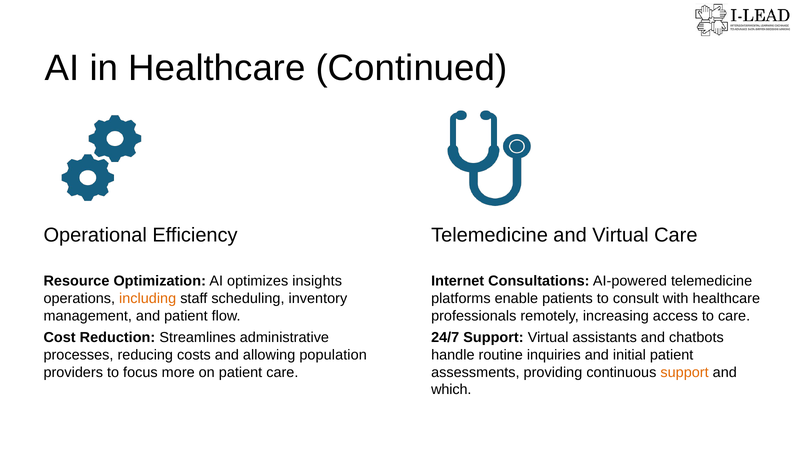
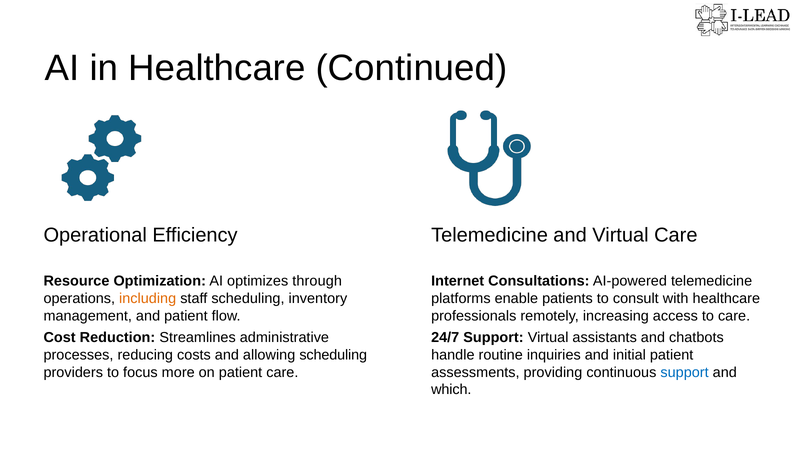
insights: insights -> through (317, 281)
allowing population: population -> scheduling (333, 355)
support colour: orange -> blue (685, 372)
